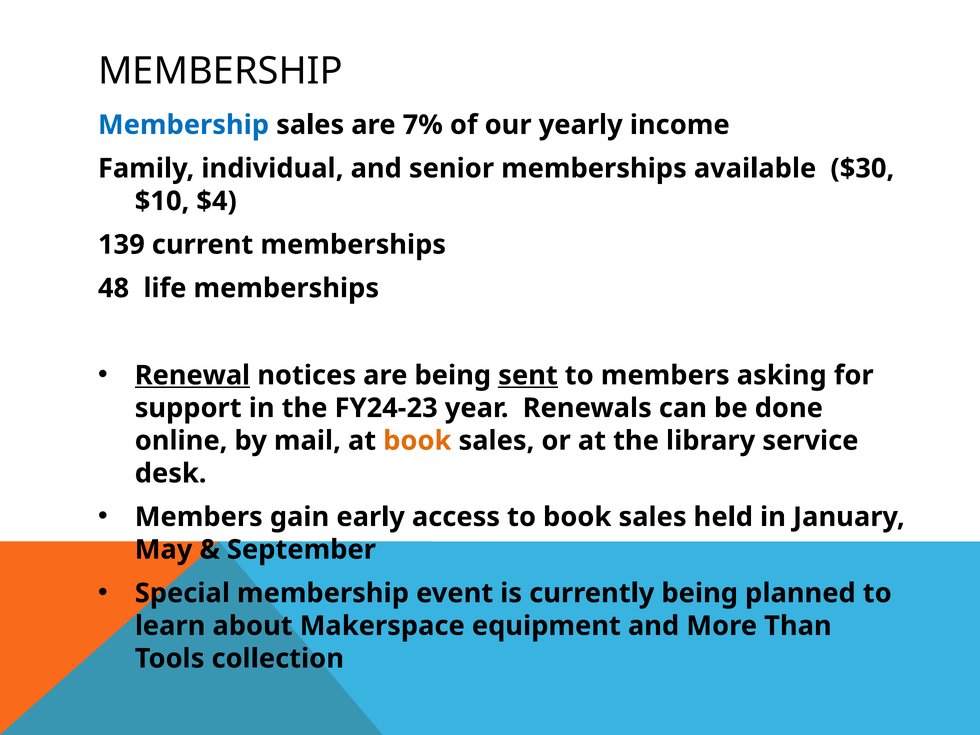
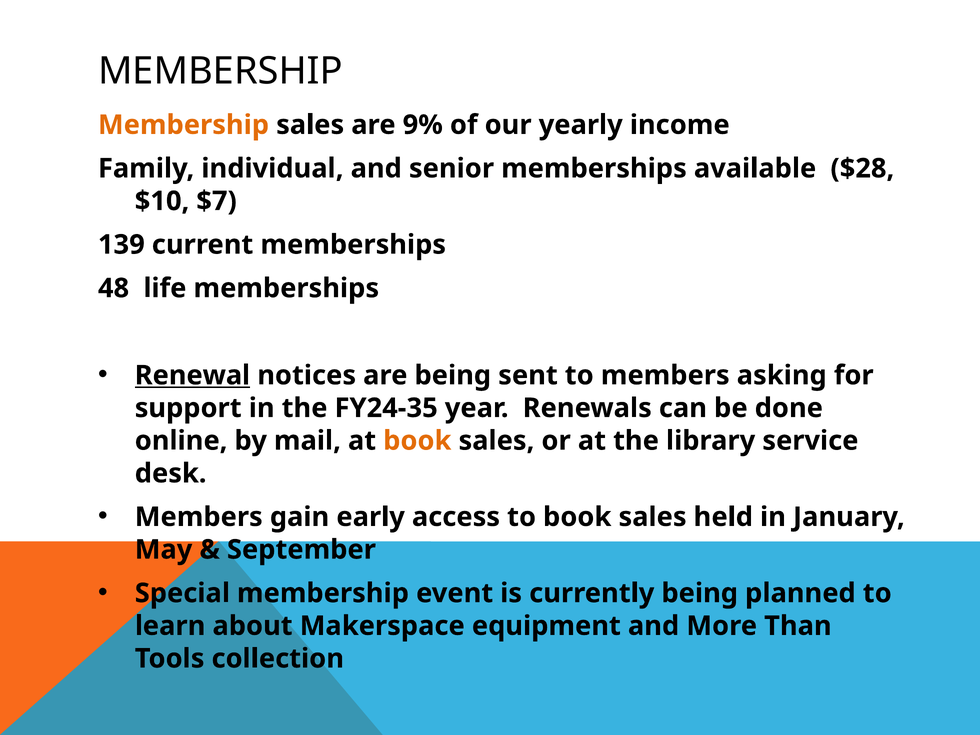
Membership colour: blue -> orange (184, 125)
7%: 7% -> 9% (423, 125)
$30: $30 -> $28 (862, 168)
$4: $4 -> $7 (217, 201)
sent underline: present -> none (528, 375)
FY24-23: FY24-23 -> FY24-35 (386, 408)
